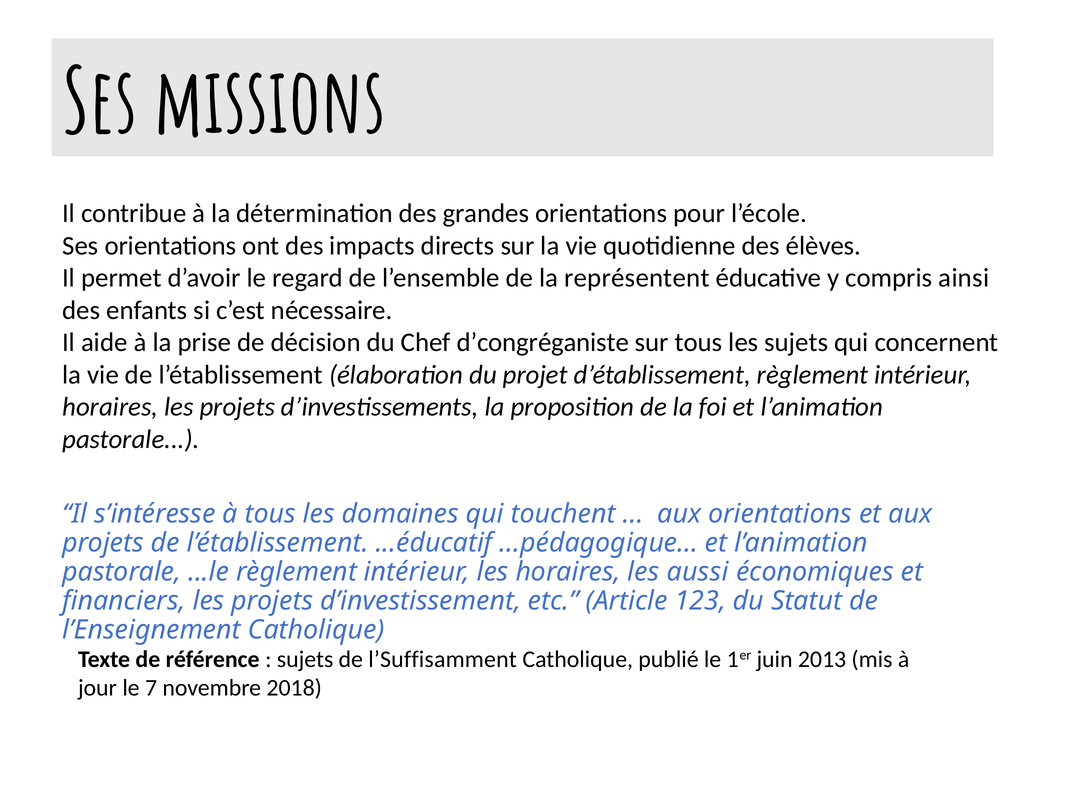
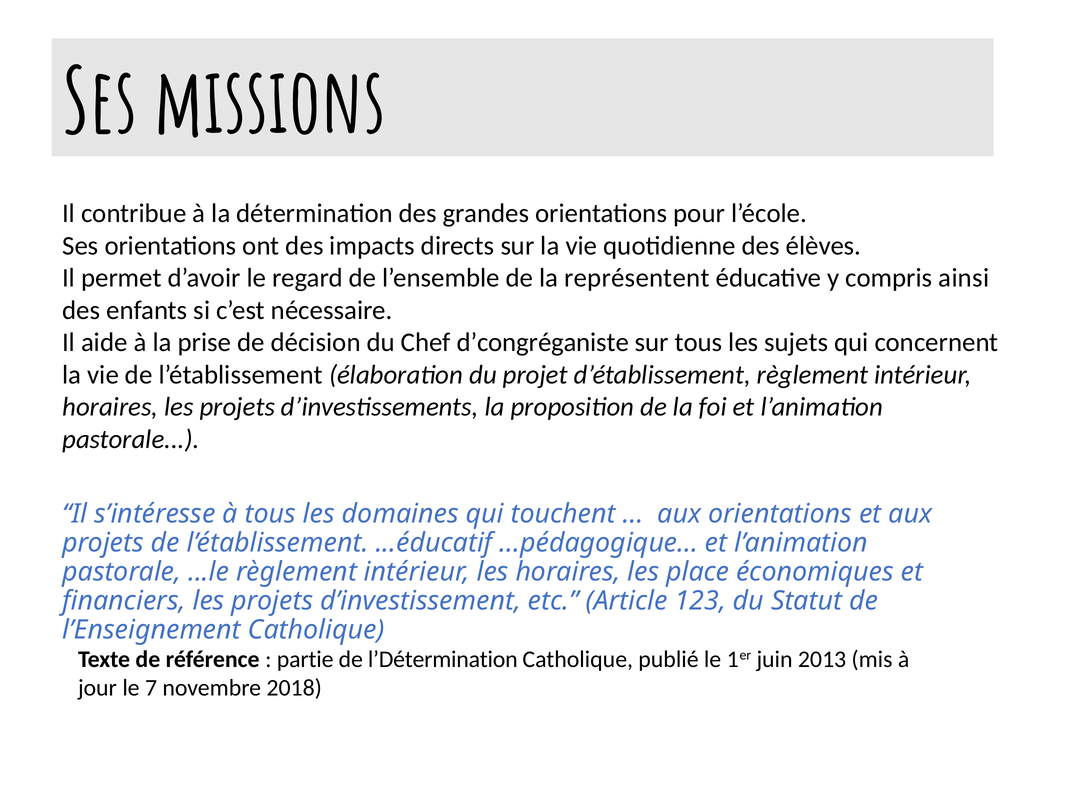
aussi: aussi -> place (698, 572)
sujets: sujets -> partie (305, 659)
l’Suffisamment: l’Suffisamment -> l’Détermination (443, 659)
